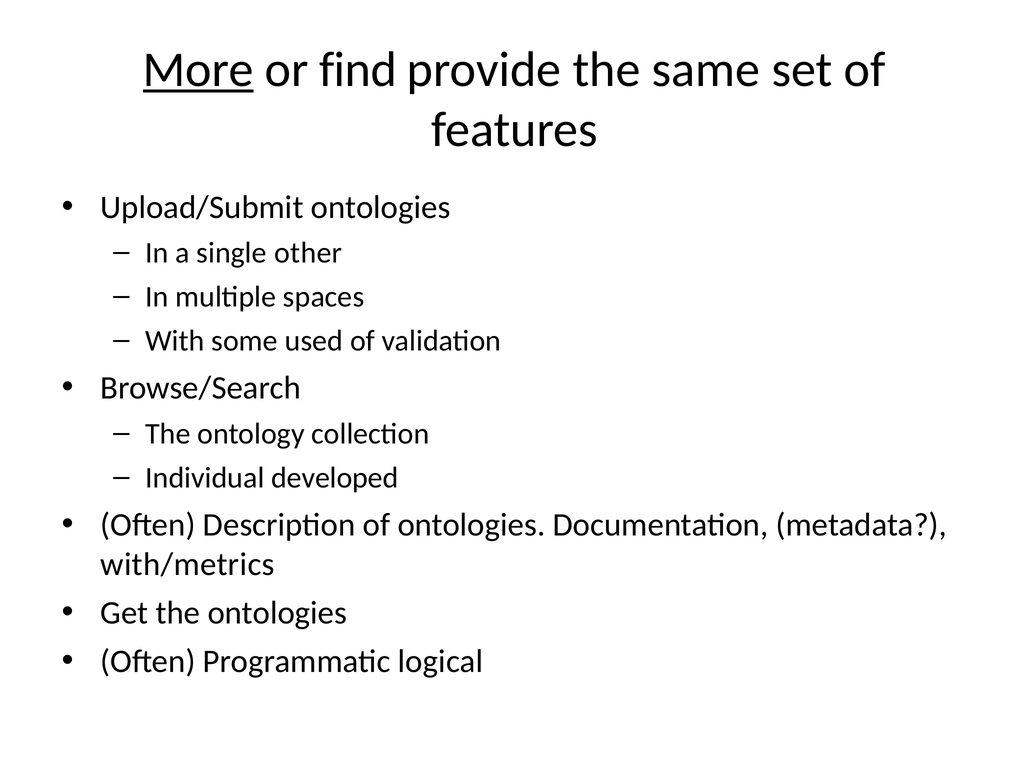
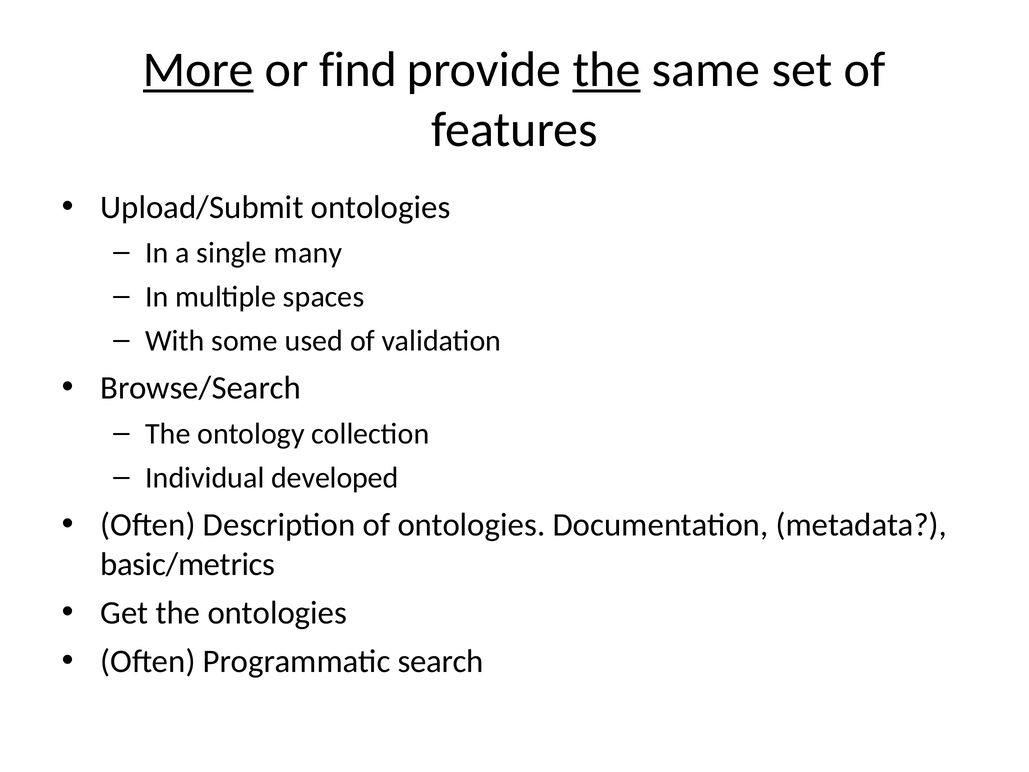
the underline: none -> present (607, 70)
other: other -> many (308, 253)
with/metrics: with/metrics -> basic/metrics (188, 564)
logical: logical -> search (441, 661)
